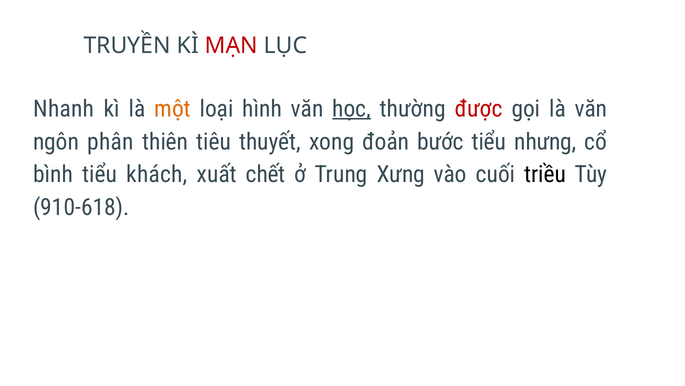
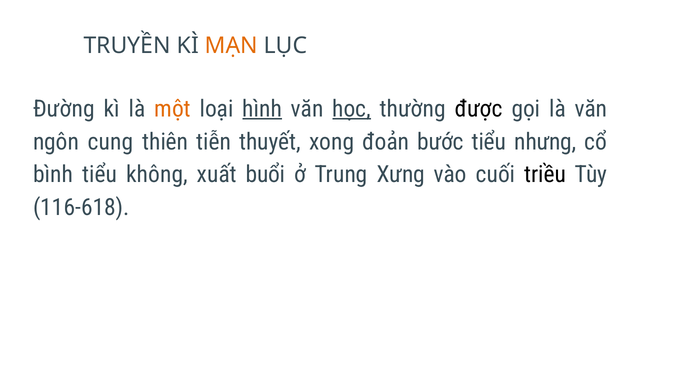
MẠN colour: red -> orange (231, 45)
Nhanh: Nhanh -> Đường (64, 109)
hình underline: none -> present (262, 109)
được colour: red -> black (479, 109)
phân: phân -> cung (111, 141)
tiêu: tiêu -> tiễn (214, 141)
khách: khách -> không (157, 174)
chết: chết -> buổi (266, 174)
910-618: 910-618 -> 116-618 (81, 207)
